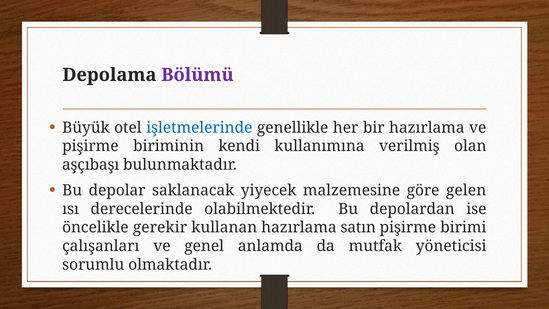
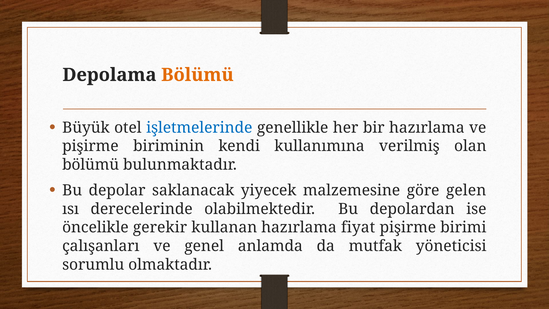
Bölümü colour: purple -> orange (197, 75)
aşçıbaşı: aşçıbaşı -> bölümü (91, 165)
satın: satın -> fiyat (358, 227)
